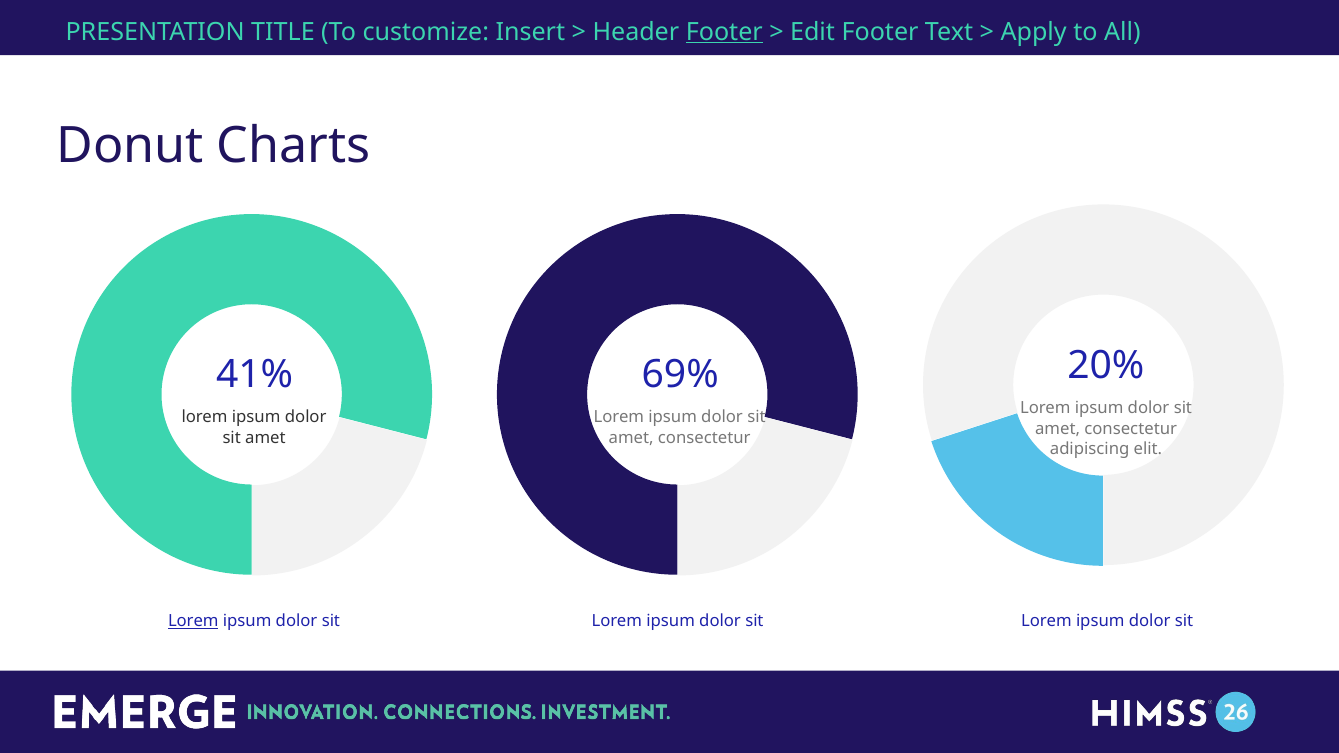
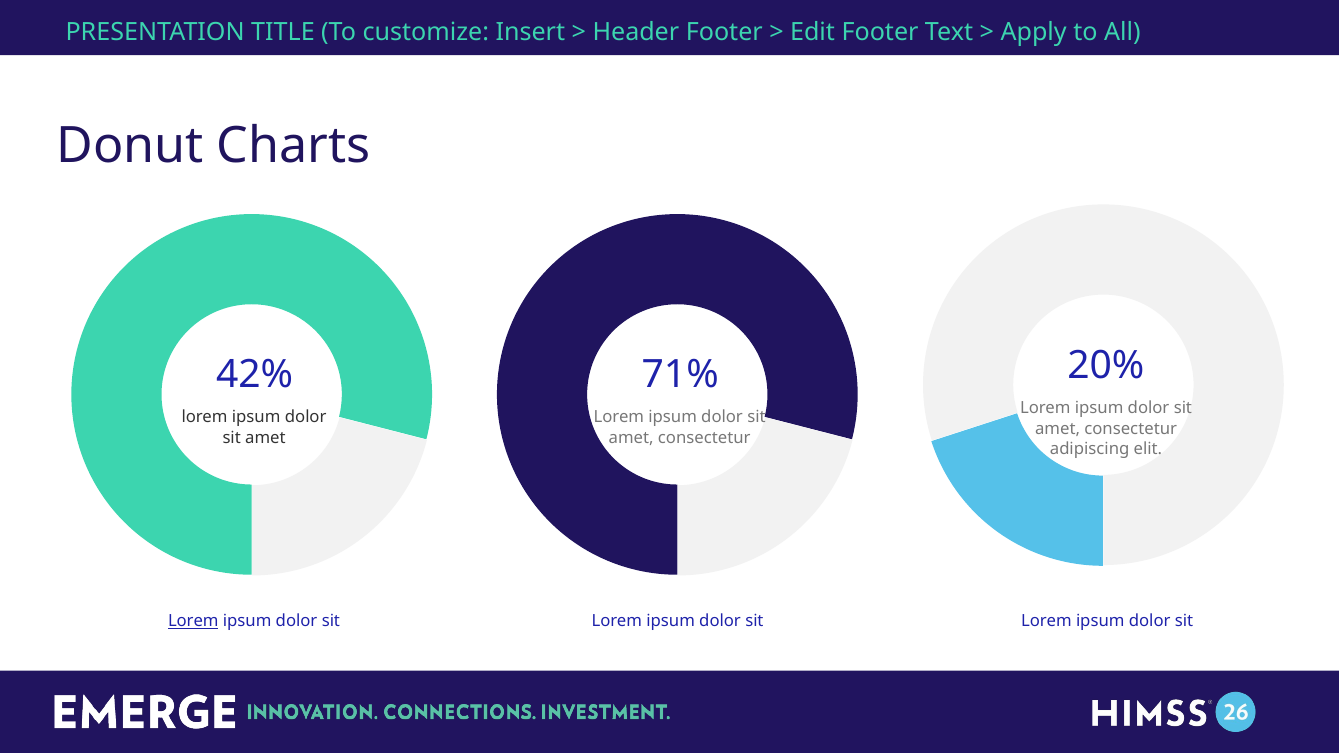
Footer underline: present -> none (724, 32)
41%: 41% -> 42% (255, 375)
69%: 69% -> 71% (680, 375)
